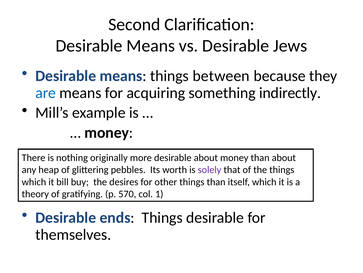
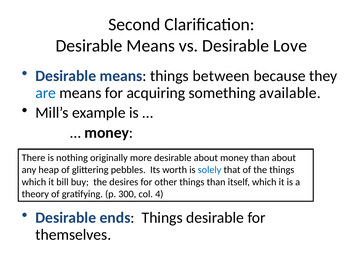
Jews: Jews -> Love (290, 46)
indirectly: indirectly -> available (290, 93)
solely colour: purple -> blue (210, 169)
570: 570 -> 300 (127, 194)
1: 1 -> 4 (159, 194)
